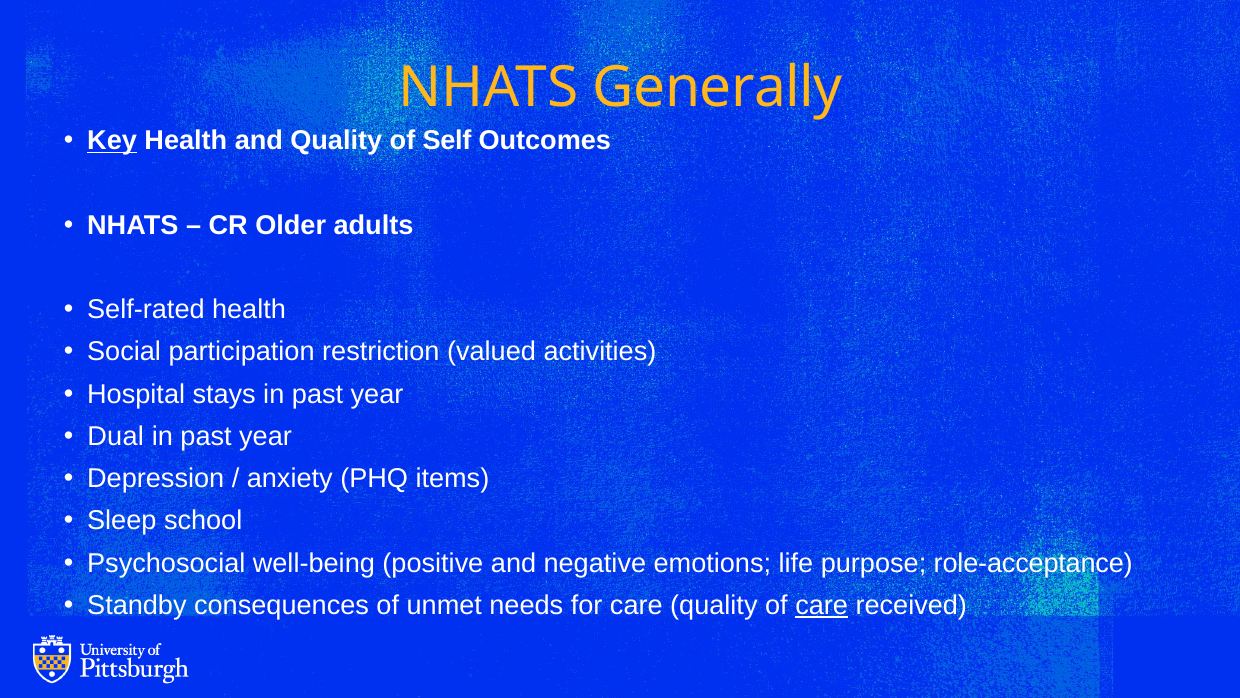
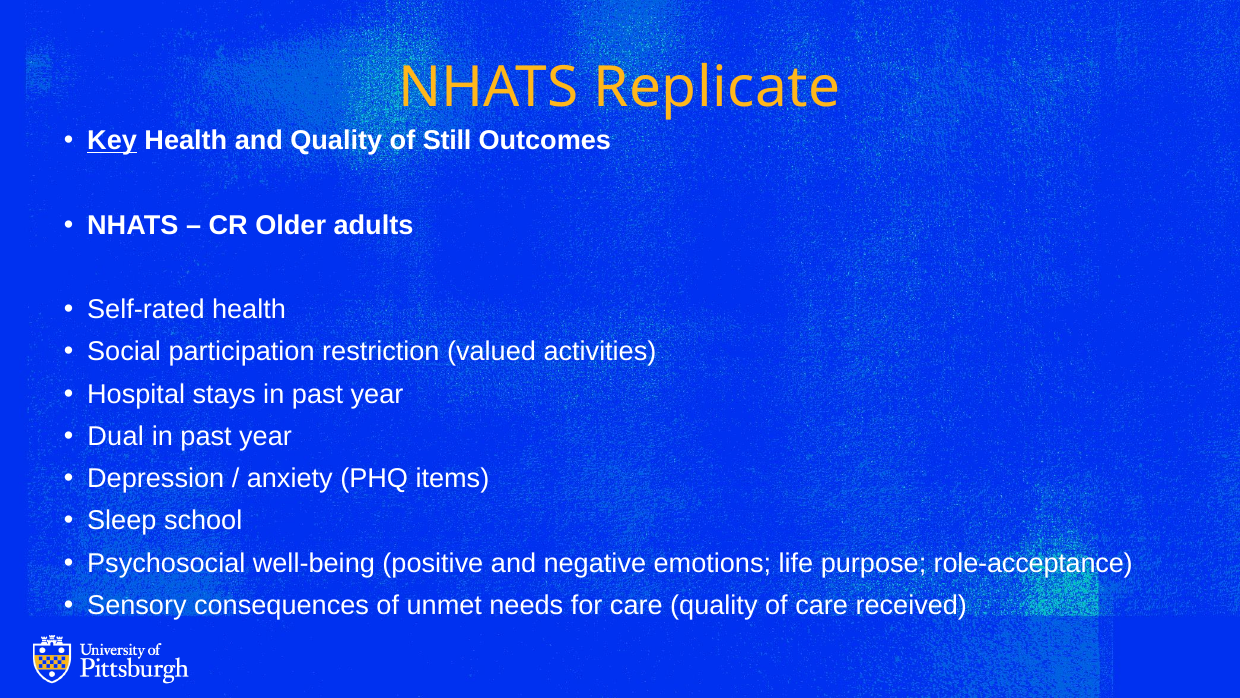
Generally: Generally -> Replicate (717, 88)
Self: Self -> Still (447, 141)
Standby: Standby -> Sensory (137, 605)
care underline: present -> none (822, 605)
